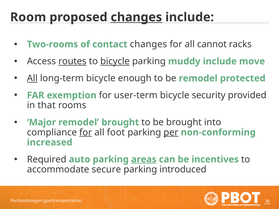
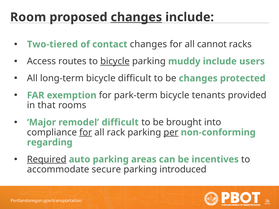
Two-rooms: Two-rooms -> Two-tiered (52, 44)
routes underline: present -> none (72, 61)
move: move -> users (252, 61)
All underline: present -> none (32, 78)
bicycle enough: enough -> difficult (135, 78)
be remodel: remodel -> changes (198, 78)
user-term: user-term -> park-term (136, 95)
security: security -> tenants (209, 95)
remodel brought: brought -> difficult (120, 122)
foot: foot -> rack (116, 133)
increased: increased -> regarding (50, 143)
Required underline: none -> present (47, 160)
areas underline: present -> none (144, 160)
